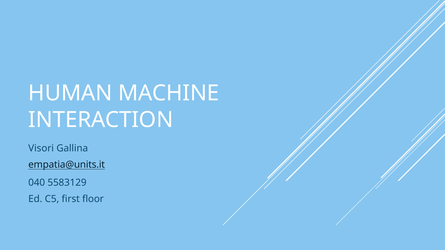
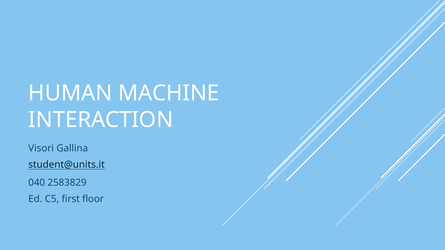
empatia@units.it: empatia@units.it -> student@units.it (67, 165)
5583129: 5583129 -> 2583829 (67, 183)
